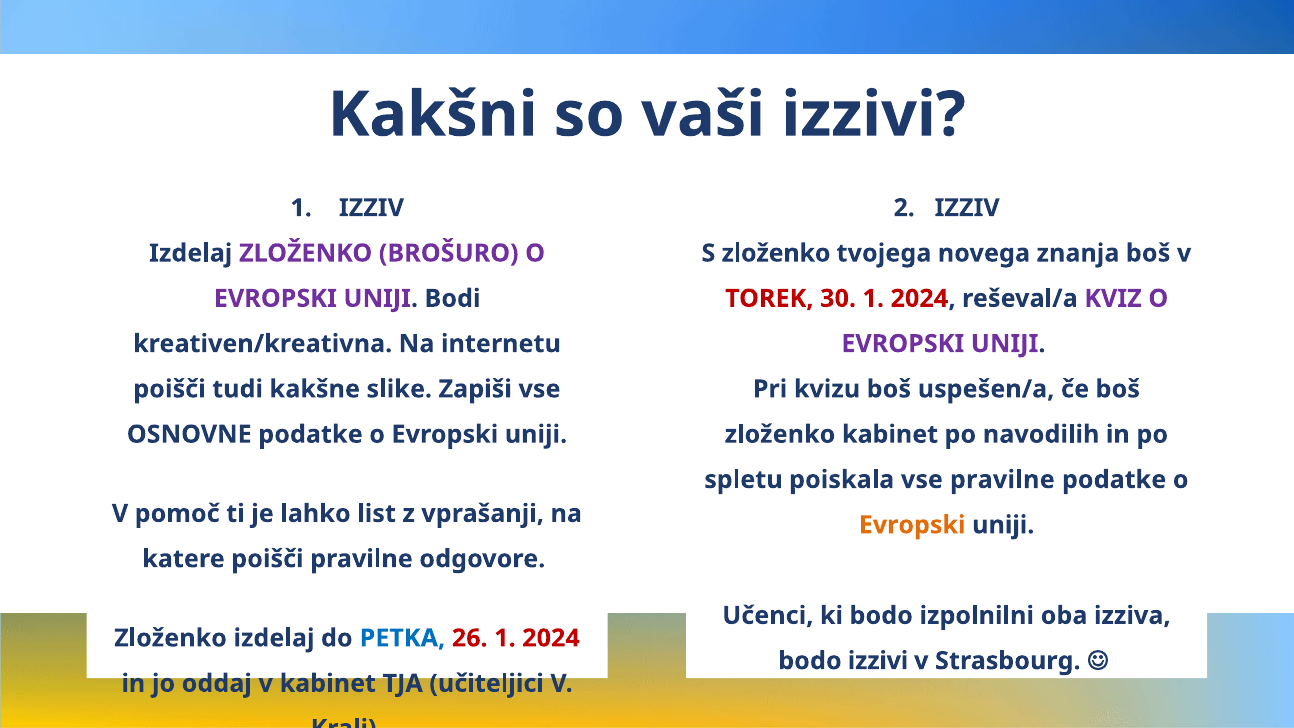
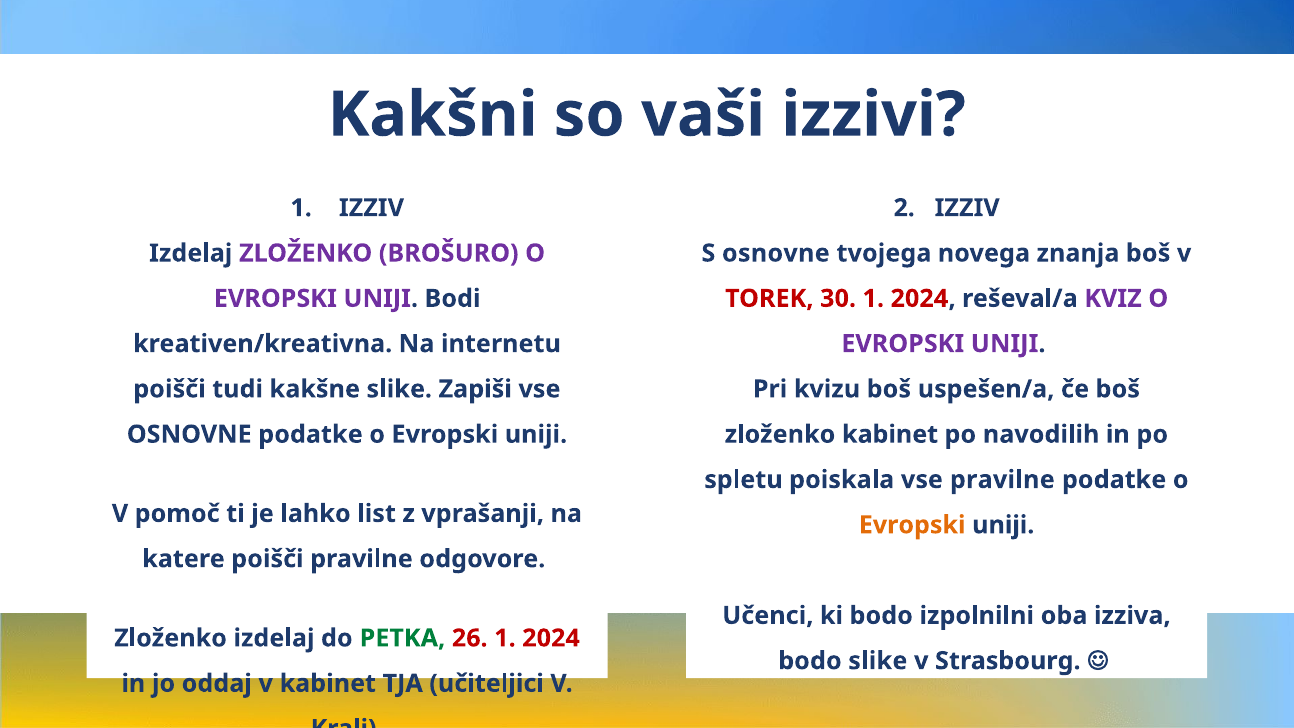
S zloženko: zloženko -> osnovne (776, 253)
PETKA colour: blue -> green (402, 638)
bodo izzivi: izzivi -> slike (878, 661)
